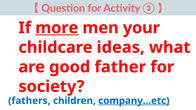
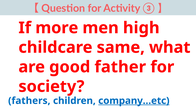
more underline: present -> none (57, 28)
your: your -> high (141, 28)
ideas: ideas -> same (121, 48)
